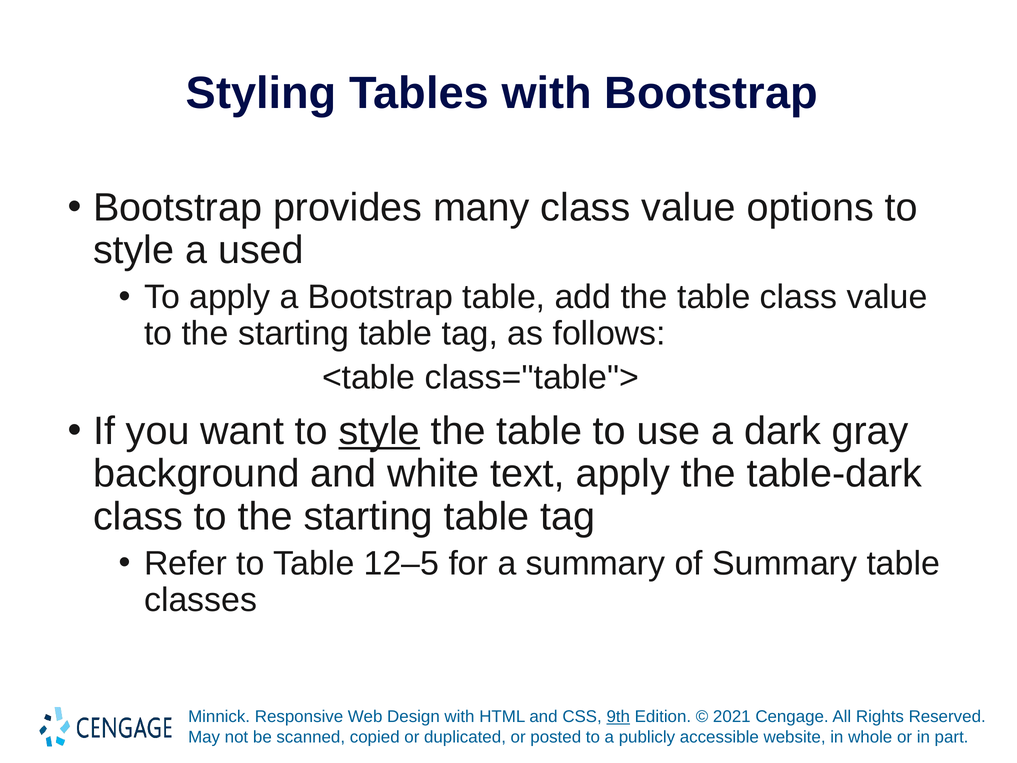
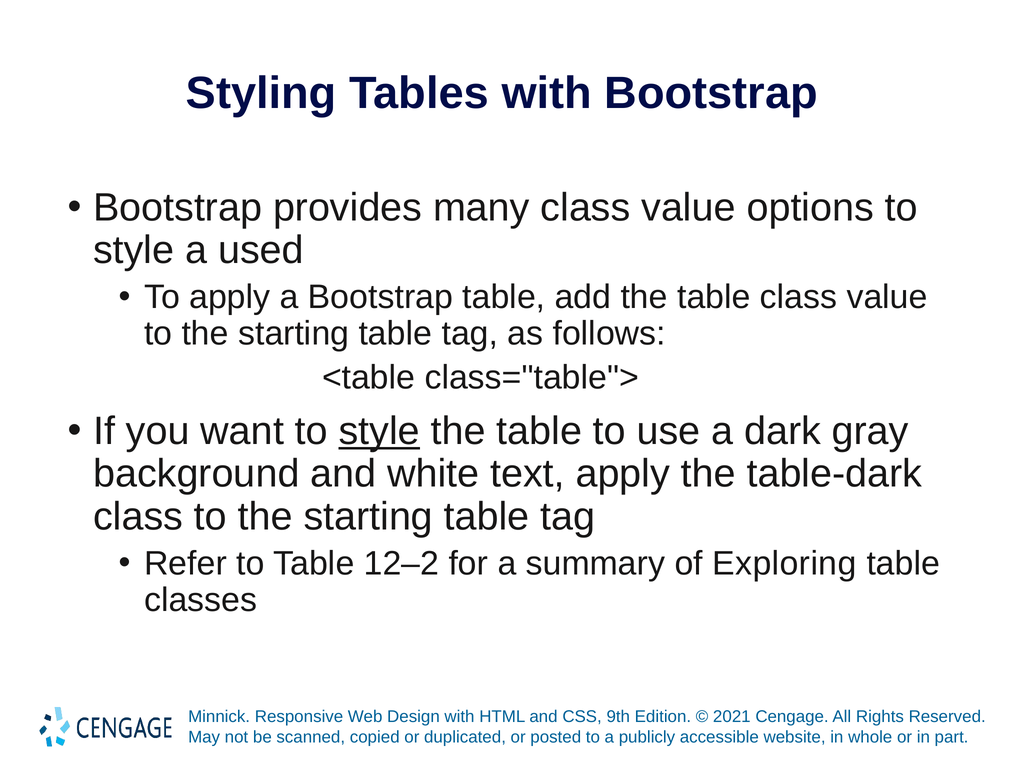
12–5: 12–5 -> 12–2 (401, 563)
of Summary: Summary -> Exploring (784, 563)
9th underline: present -> none (618, 716)
